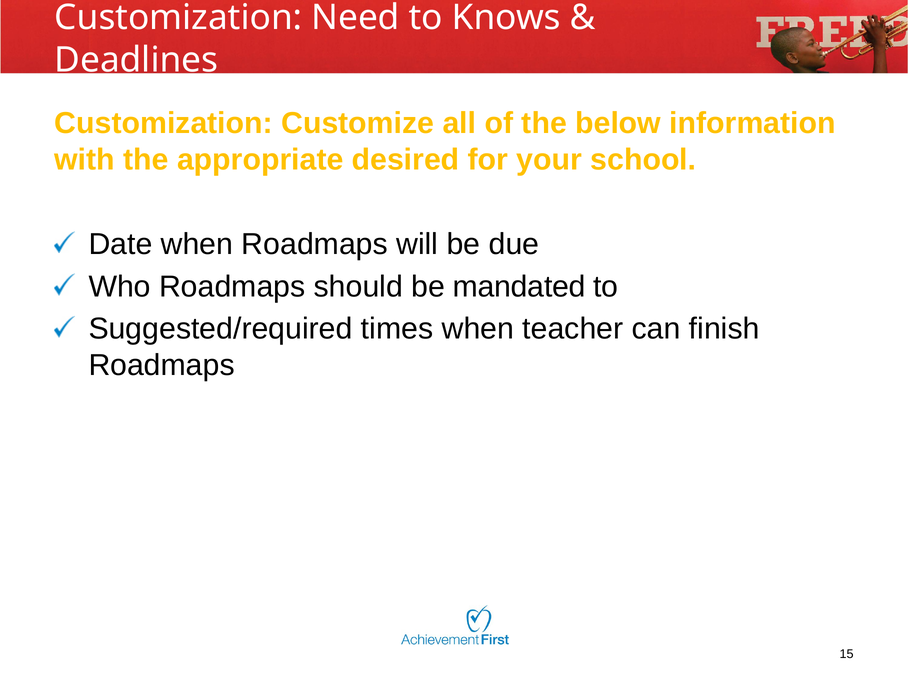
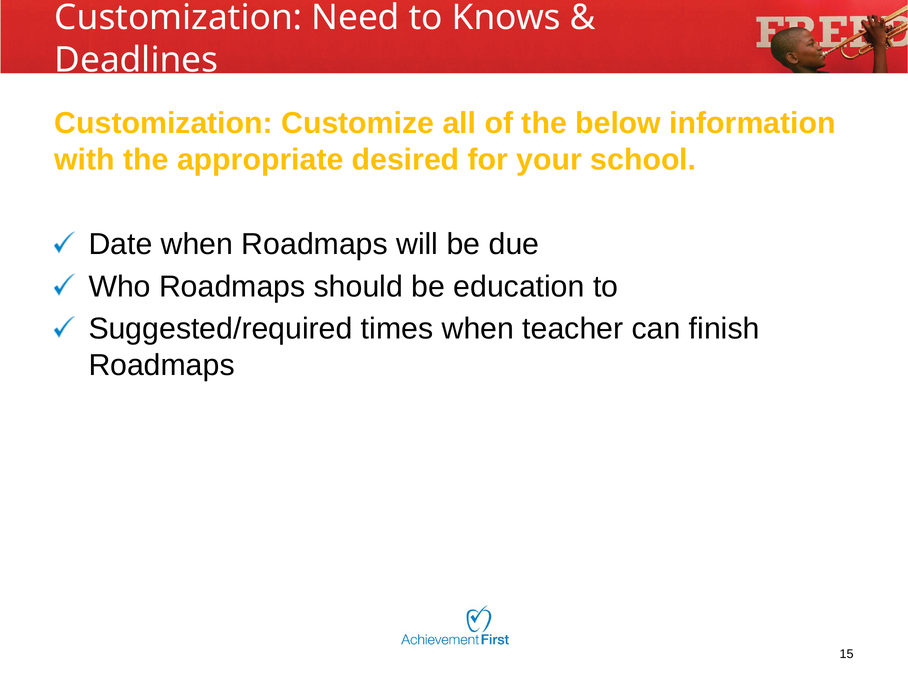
mandated: mandated -> education (519, 287)
